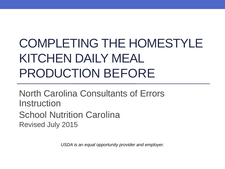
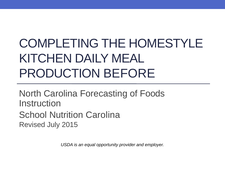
Consultants: Consultants -> Forecasting (104, 93)
Errors: Errors -> Foods (152, 93)
